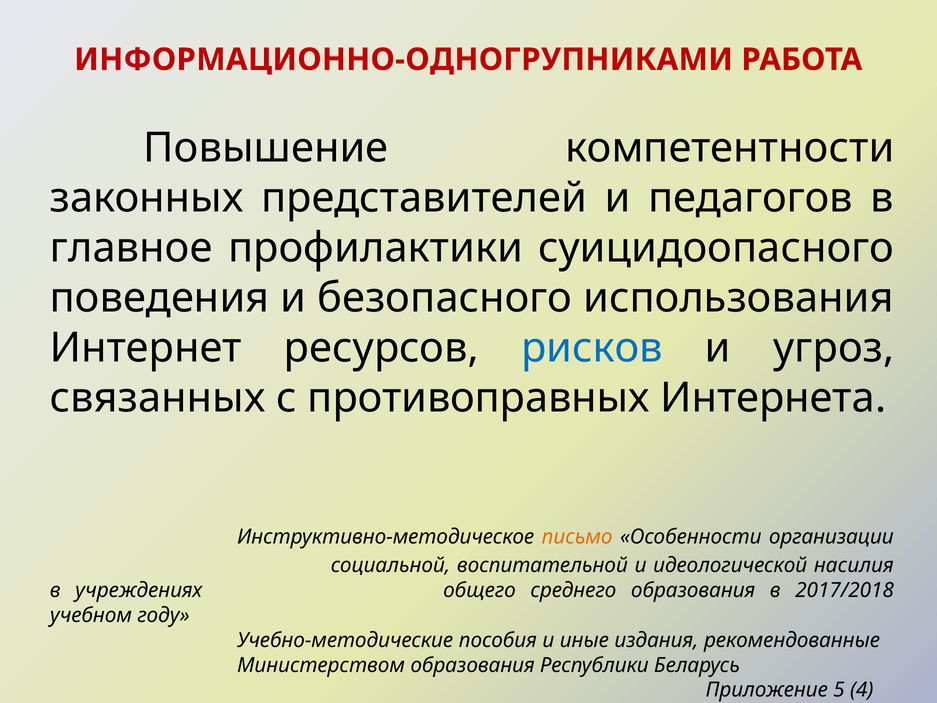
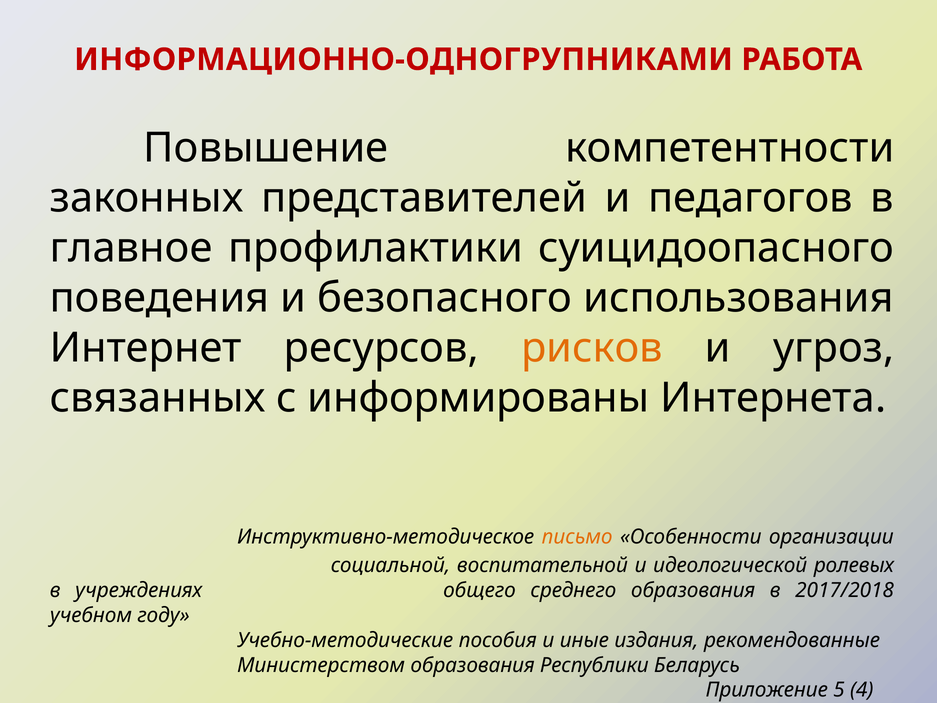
рисков colour: blue -> orange (592, 348)
противоправных: противоправных -> информированы (478, 398)
насилия: насилия -> ролевых (854, 565)
